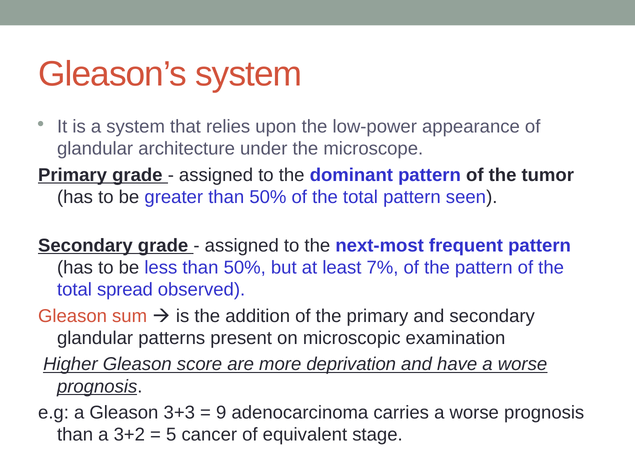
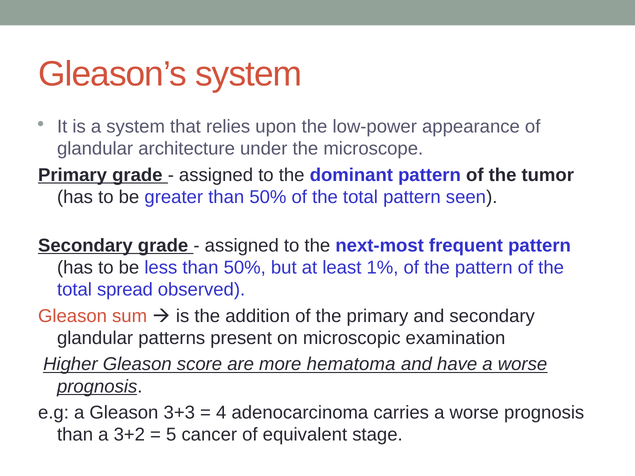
7%: 7% -> 1% (383, 268)
deprivation: deprivation -> hematoma (351, 364)
9: 9 -> 4 (221, 413)
